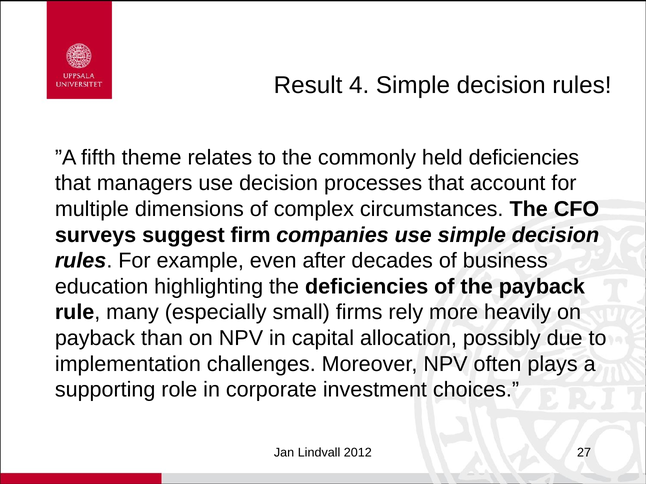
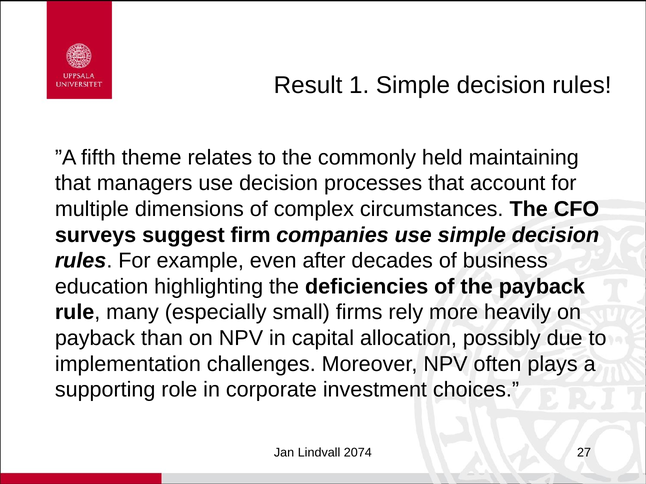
4: 4 -> 1 (359, 85)
held deficiencies: deficiencies -> maintaining (524, 158)
2012: 2012 -> 2074 (358, 453)
